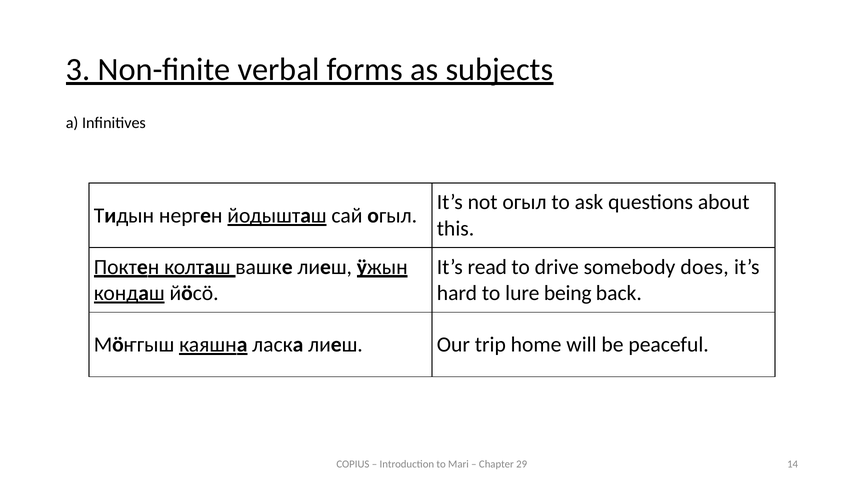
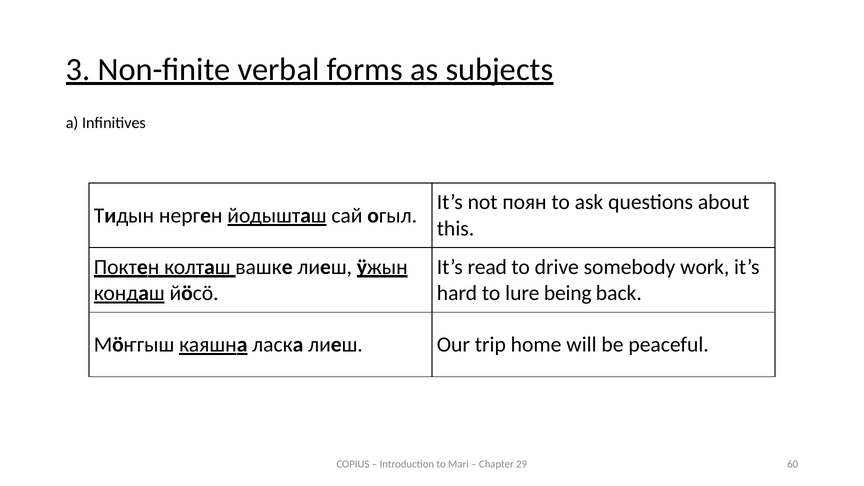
not огыл: огыл -> поян (525, 202)
does: does -> work (705, 267)
14: 14 -> 60 (793, 464)
